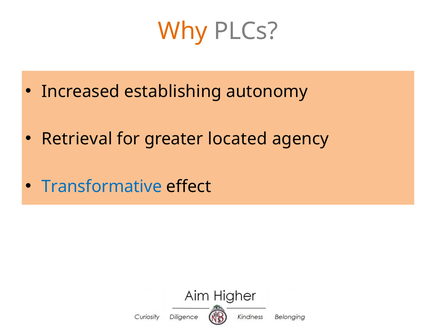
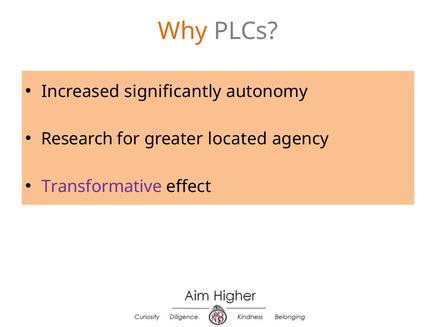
establishing: establishing -> significantly (173, 91)
Retrieval: Retrieval -> Research (77, 139)
Transformative colour: blue -> purple (102, 186)
